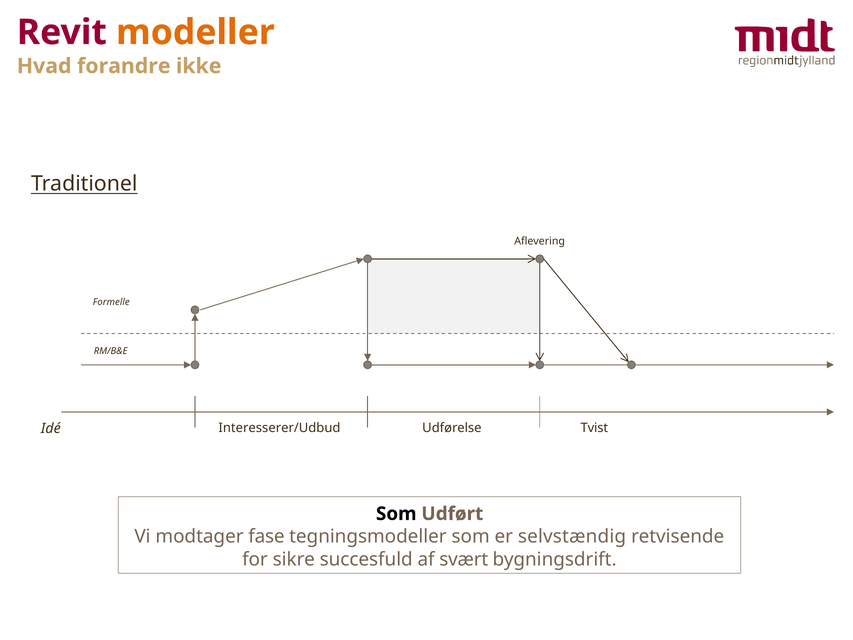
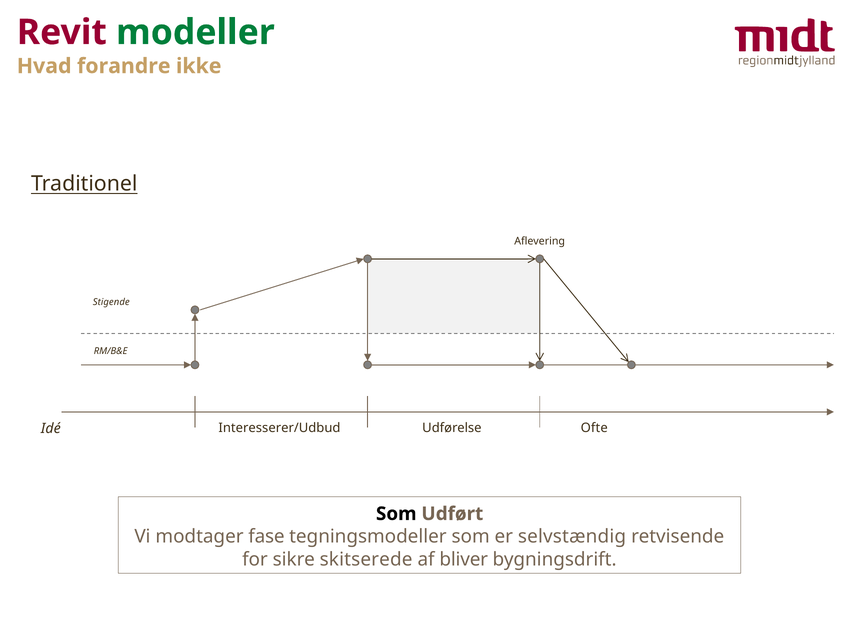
modeller colour: orange -> green (195, 32)
Formelle: Formelle -> Stigende (111, 302)
Tvist: Tvist -> Ofte (594, 428)
succesfuld: succesfuld -> skitserede (366, 559)
svært: svært -> bliver (464, 559)
